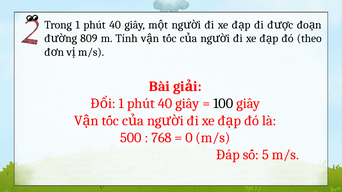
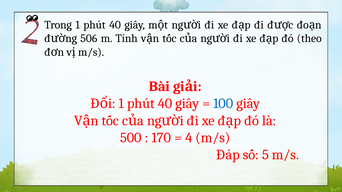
809: 809 -> 506 (89, 39)
100 colour: black -> blue (223, 104)
768: 768 -> 170 (161, 138)
0: 0 -> 4 (189, 138)
